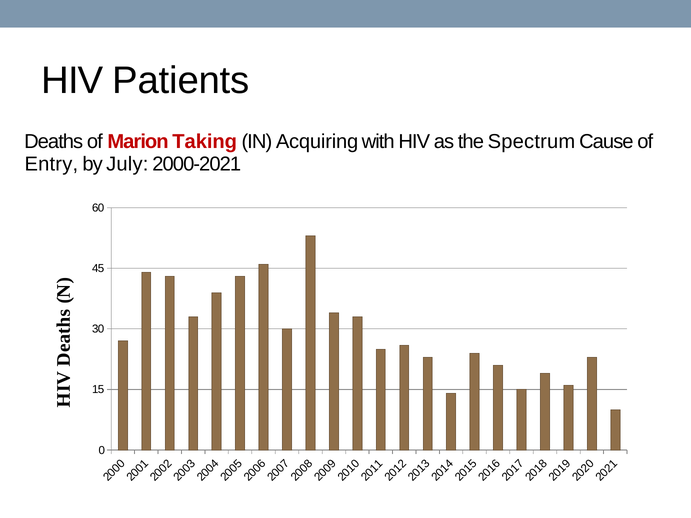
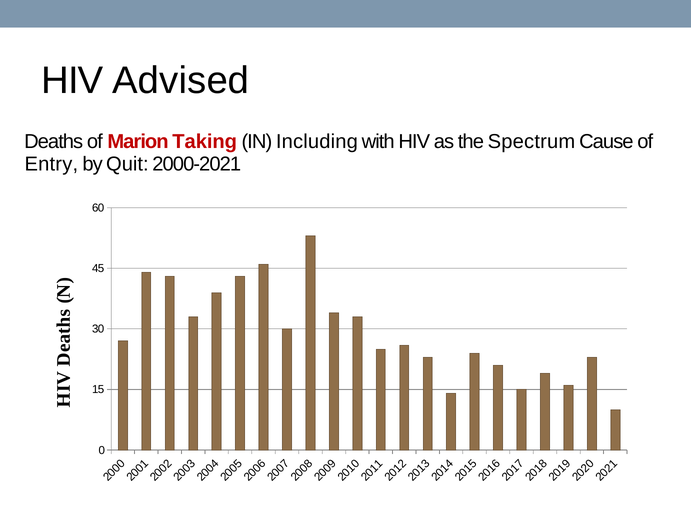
Patients: Patients -> Advised (181, 80)
Acquiring: Acquiring -> Including (317, 142)
July: July -> Quit (127, 164)
